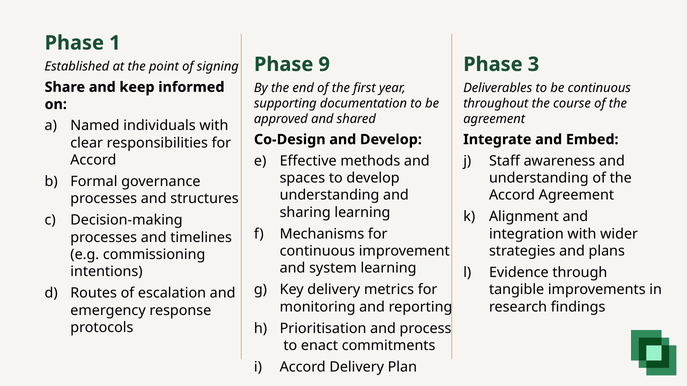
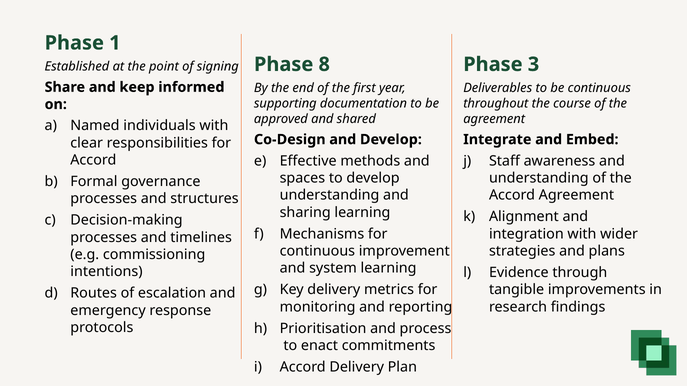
9: 9 -> 8 (324, 64)
